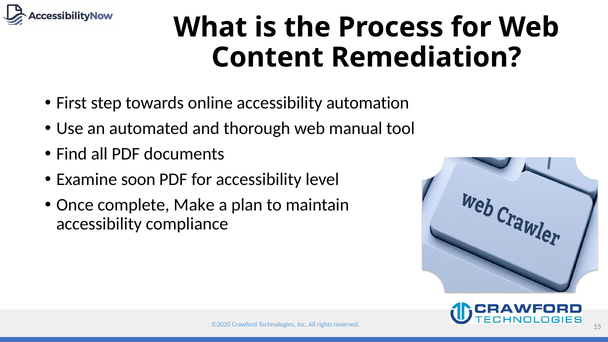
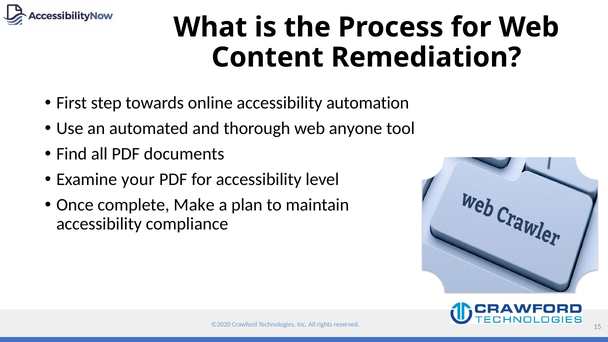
manual: manual -> anyone (356, 128)
soon: soon -> your (138, 179)
